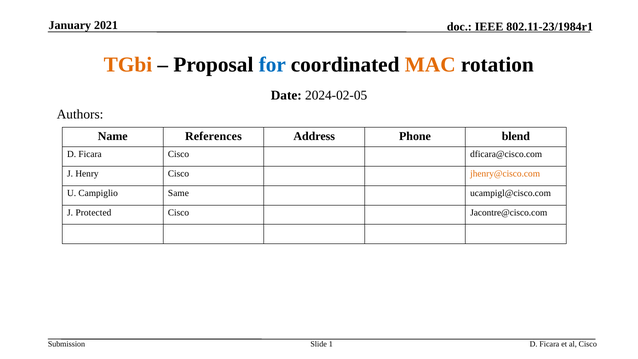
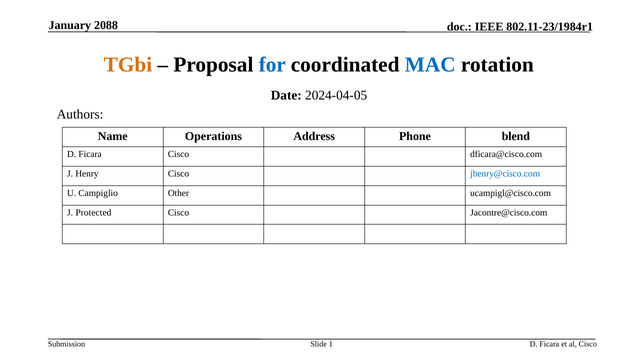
2021: 2021 -> 2088 (106, 25)
MAC colour: orange -> blue (430, 65)
2024-02-05: 2024-02-05 -> 2024-04-05 (336, 95)
References: References -> Operations (213, 136)
jhenry@cisco.com colour: orange -> blue (505, 174)
Same: Same -> Other (178, 193)
